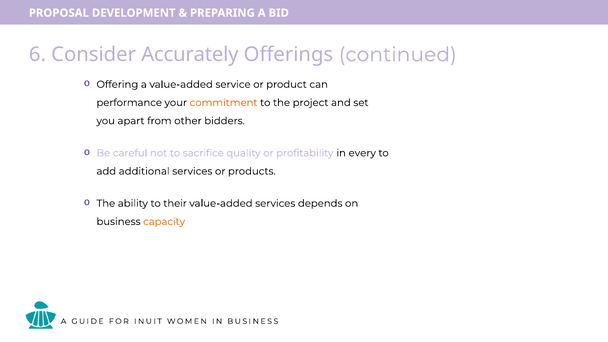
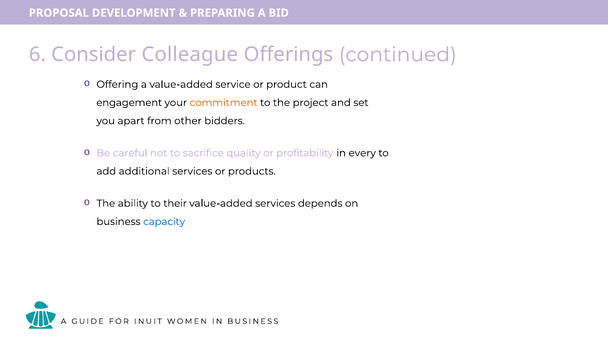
Accurately: Accurately -> Colleague (190, 55)
performance: performance -> engagement (129, 103)
capacity colour: orange -> blue (164, 222)
